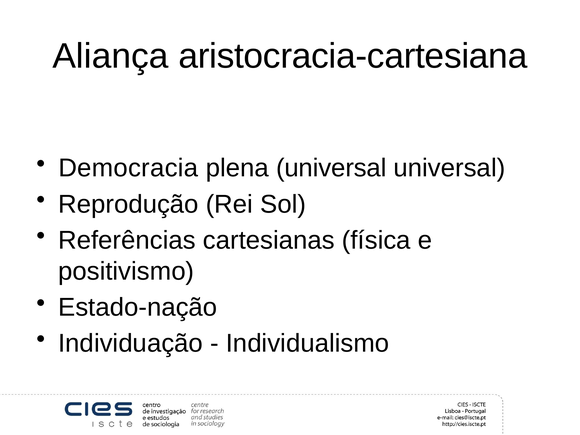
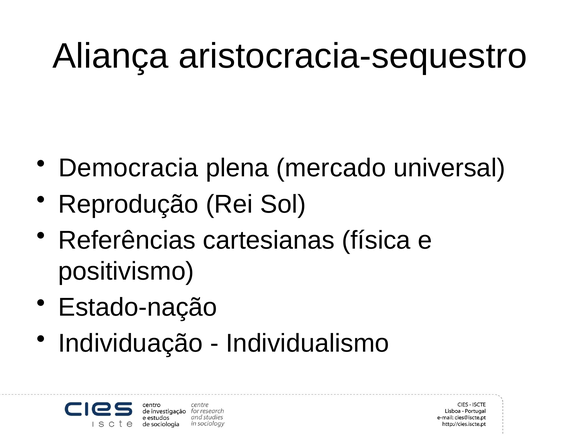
aristocracia-cartesiana: aristocracia-cartesiana -> aristocracia-sequestro (353, 56)
plena universal: universal -> mercado (331, 168)
